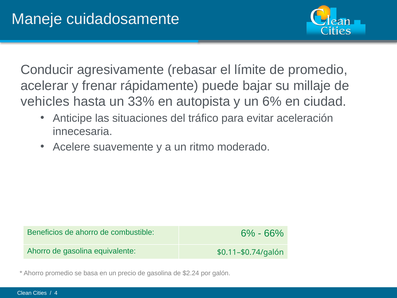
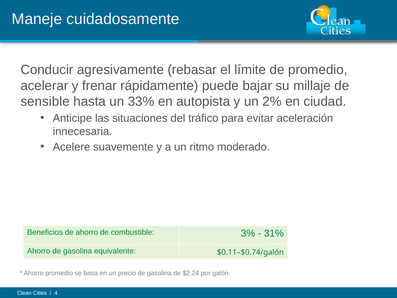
vehicles: vehicles -> sensible (45, 101)
un 6%: 6% -> 2% (272, 101)
combustible 6%: 6% -> 3% (248, 233)
66%: 66% -> 31% (274, 233)
